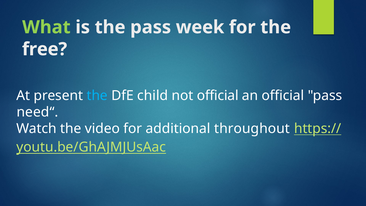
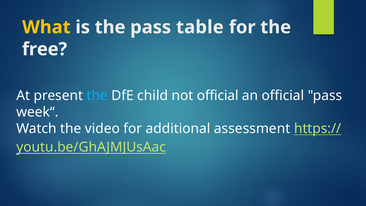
What colour: light green -> yellow (46, 27)
week: week -> table (200, 27)
need“: need“ -> week“ (37, 112)
throughout: throughout -> assessment (252, 128)
